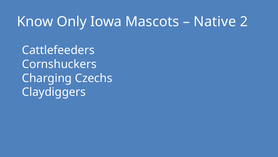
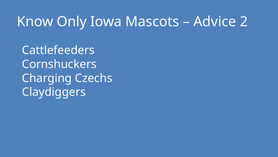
Native: Native -> Advice (215, 22)
